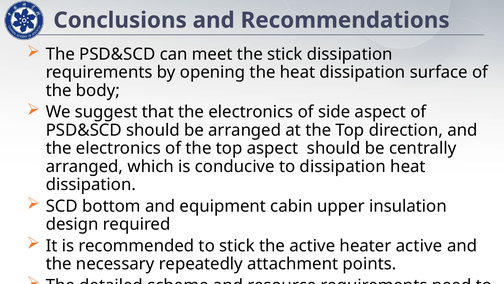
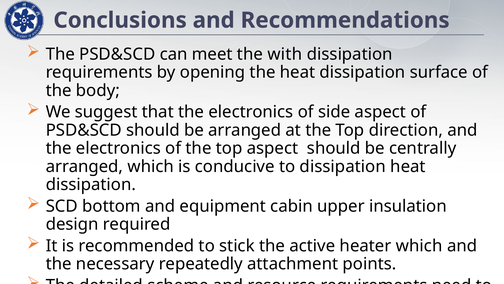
the stick: stick -> with (285, 54)
heater active: active -> which (419, 245)
